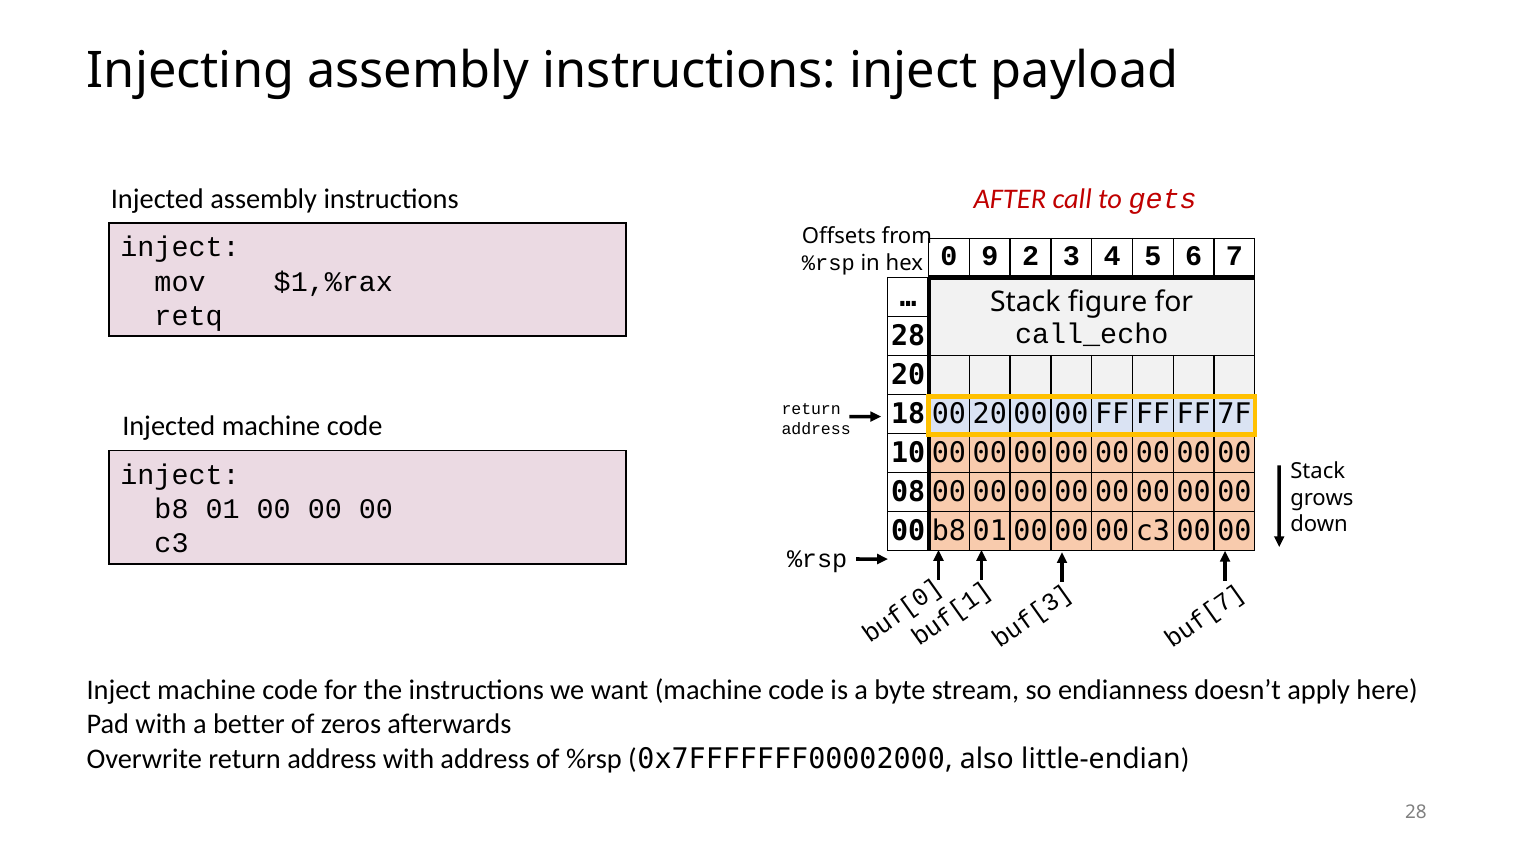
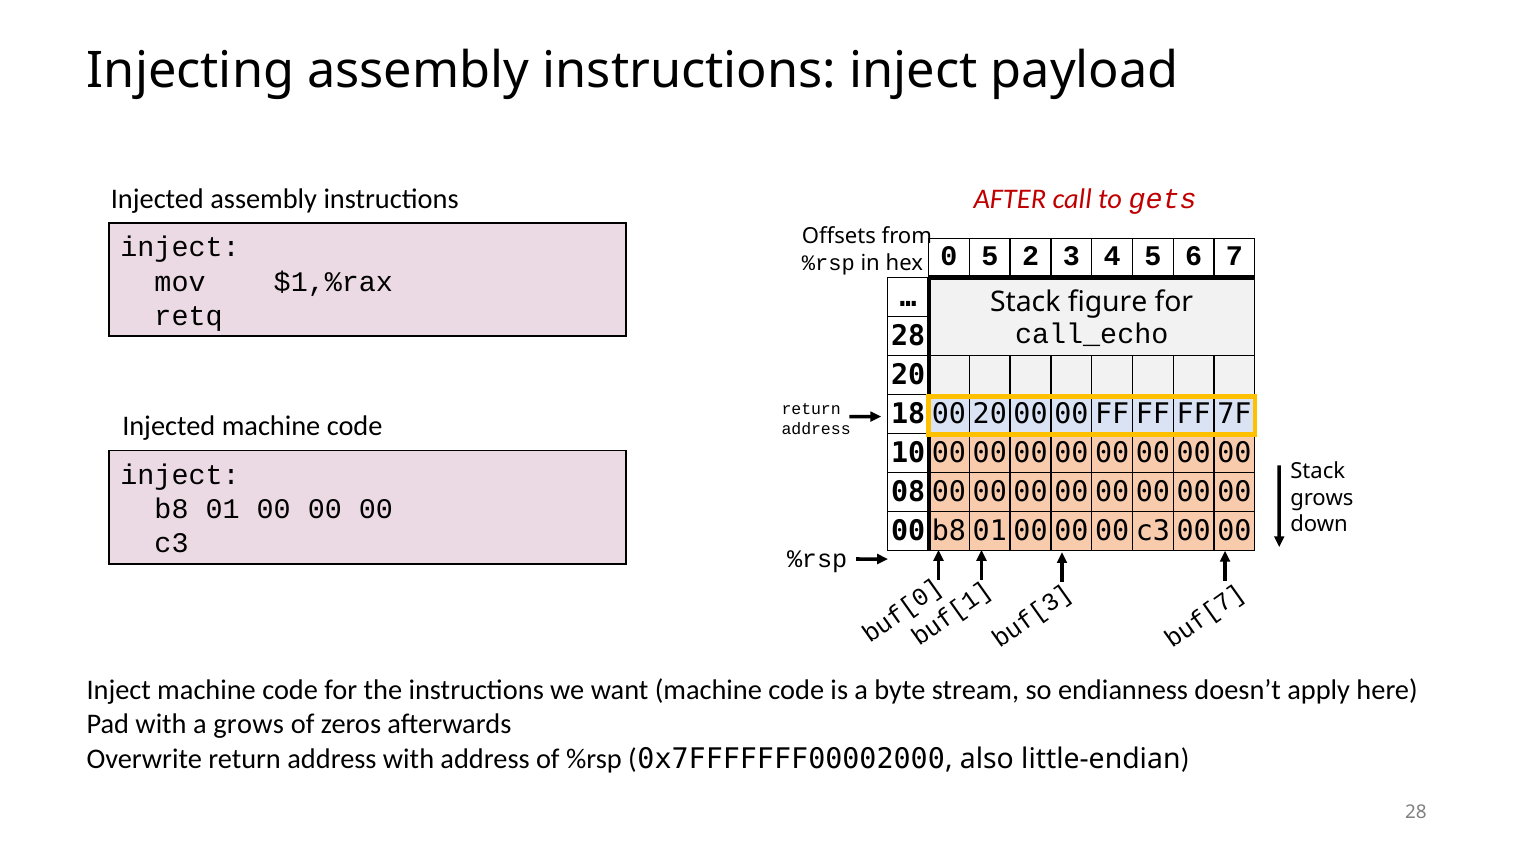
0 9: 9 -> 5 (990, 256)
a better: better -> grows (249, 724)
